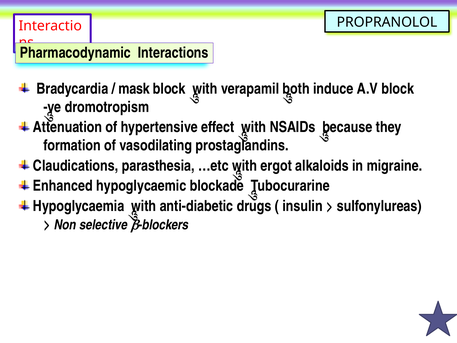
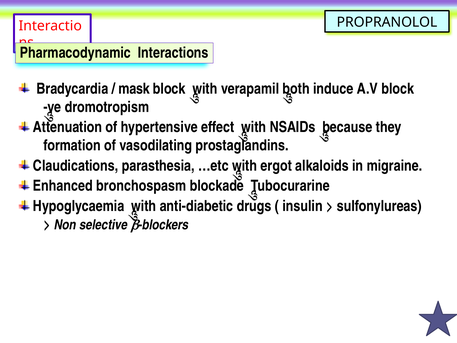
hypoglycaemic: hypoglycaemic -> bronchospasm (141, 186)
